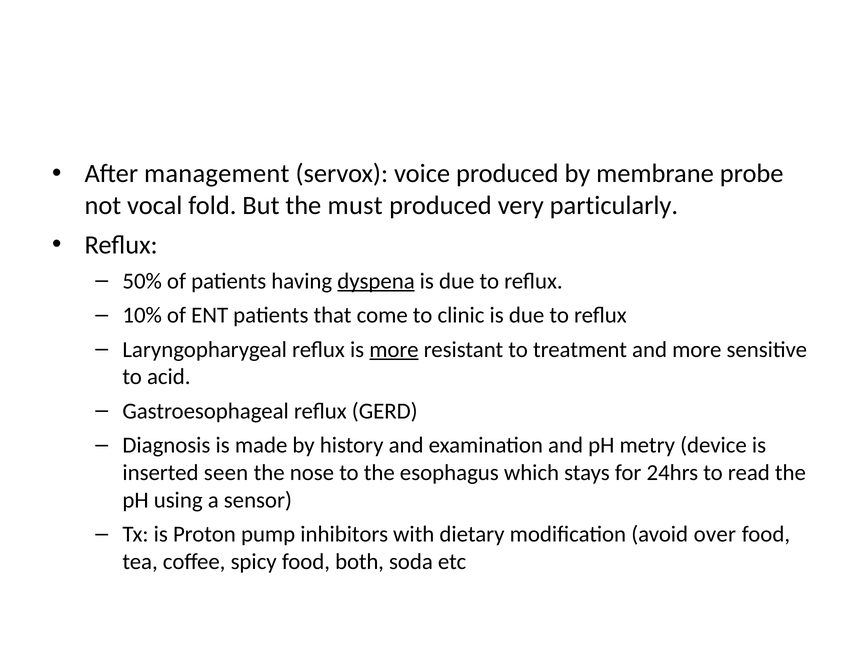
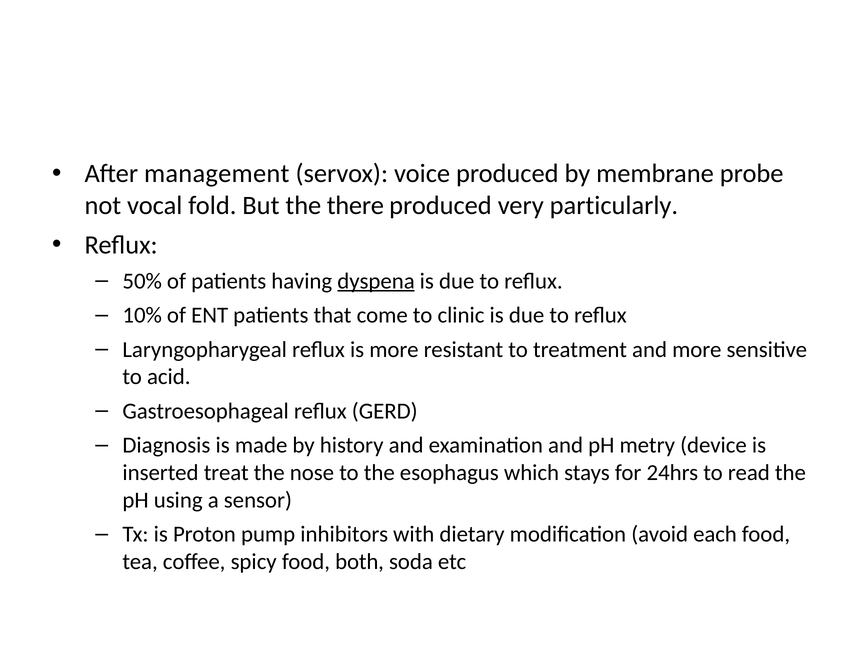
must: must -> there (355, 206)
more underline: present -> none (394, 350)
seen: seen -> treat (226, 473)
over: over -> each (715, 535)
